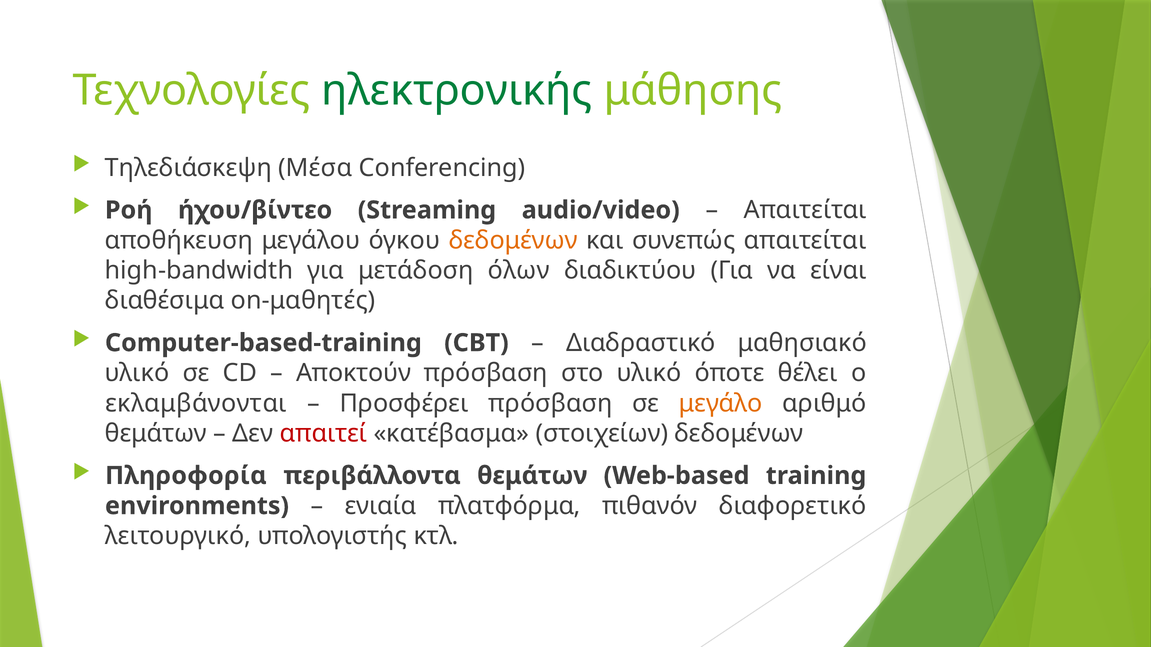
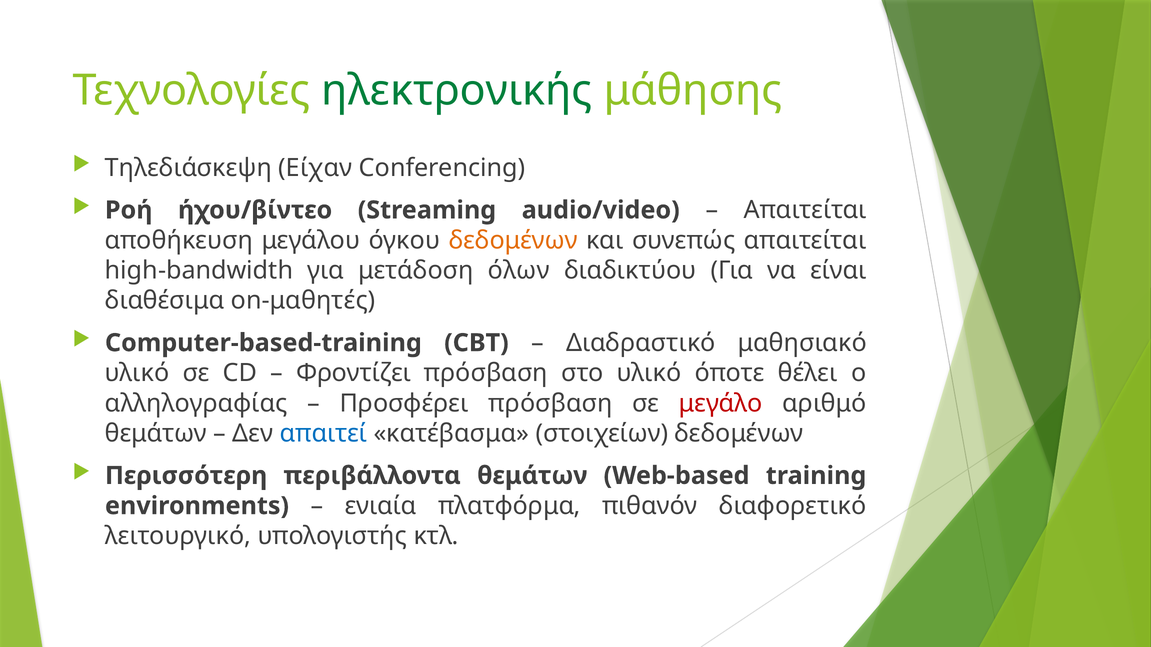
Μέσα: Μέσα -> Είχαν (315, 168)
Αποκτούν: Αποκτούν -> Φροντίζει (354, 373)
εκλαμβάνονται: εκλαμβάνονται -> αλληλογραφίας (196, 404)
μεγάλο colour: orange -> red (721, 404)
απαιτεί colour: red -> blue (324, 434)
Πληροφορία: Πληροφορία -> Περισσότερη (186, 476)
